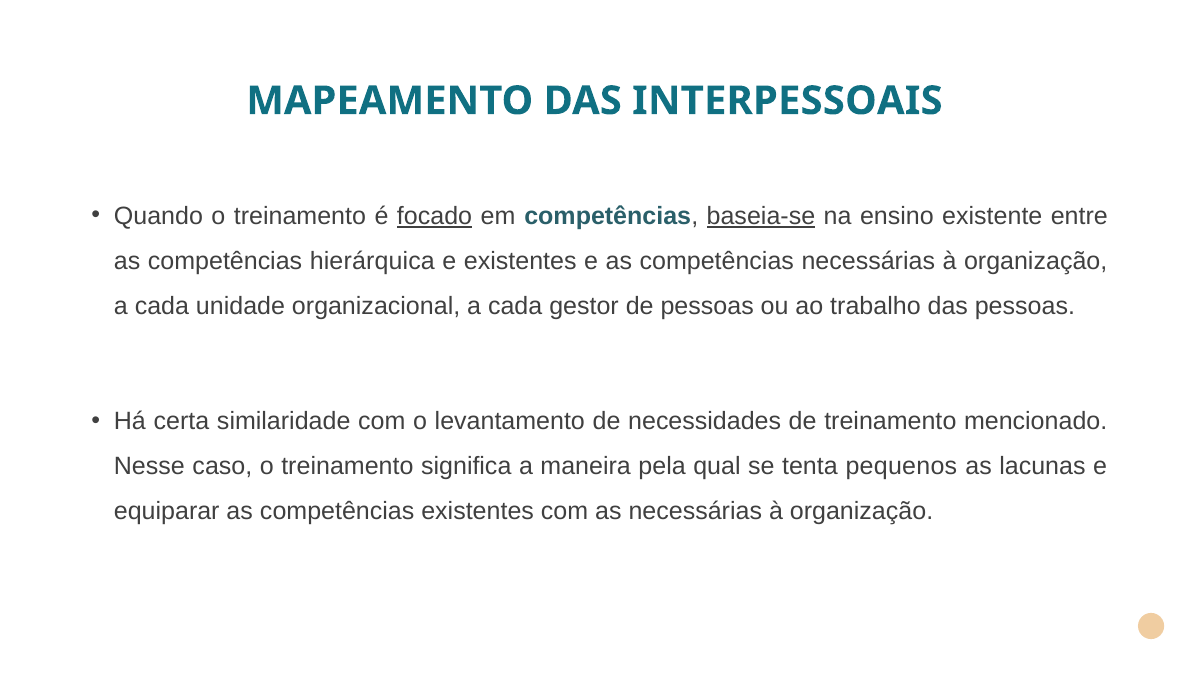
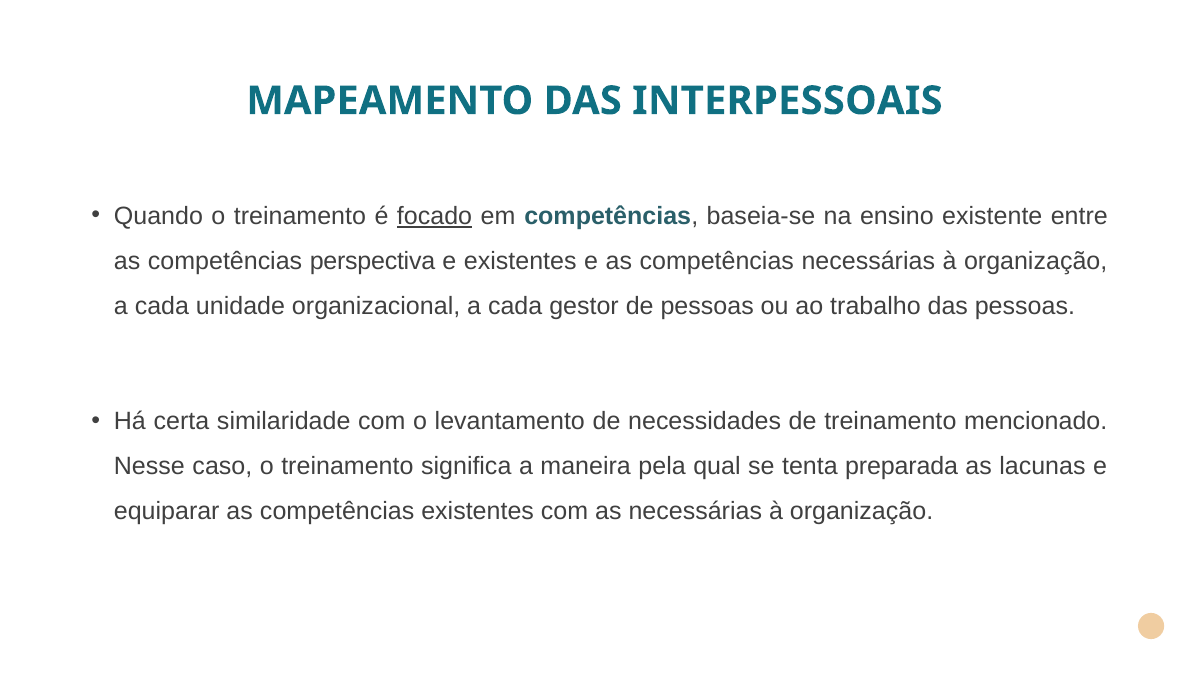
baseia-se underline: present -> none (761, 216)
hierárquica: hierárquica -> perspectiva (372, 261)
pequenos: pequenos -> preparada (902, 466)
